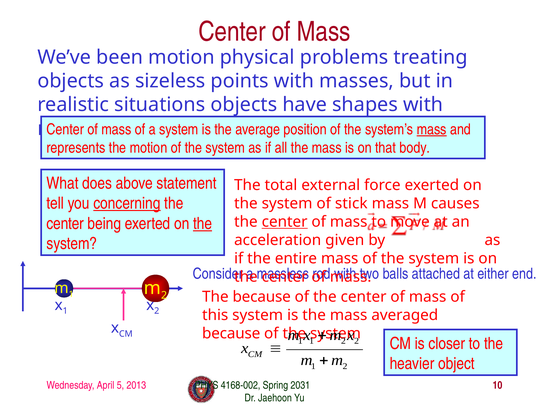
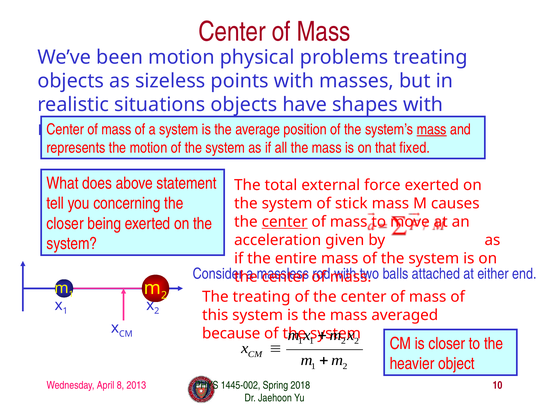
that body: body -> fixed (415, 148)
concerning underline: present -> none (127, 203)
center: center -> closer (65, 223)
the underline: present -> none (203, 223)
The because: because -> treating (262, 297)
5: 5 -> 8 (120, 385)
4168-002: 4168-002 -> 1445-002 (241, 385)
2031: 2031 -> 2018 (300, 385)
